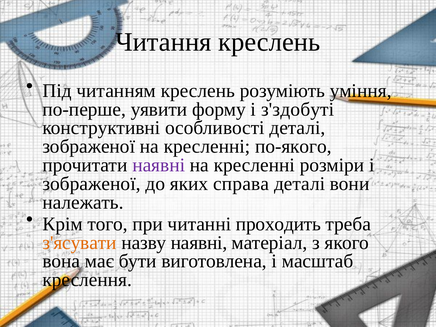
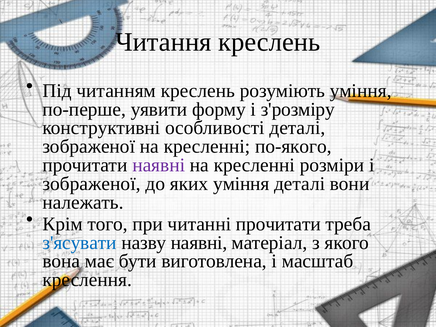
з'здобуті: з'здобуті -> з'розміру (298, 109)
яких справа: справа -> уміння (241, 184)
читанні проходить: проходить -> прочитати (278, 224)
з'ясувати colour: orange -> blue (80, 243)
